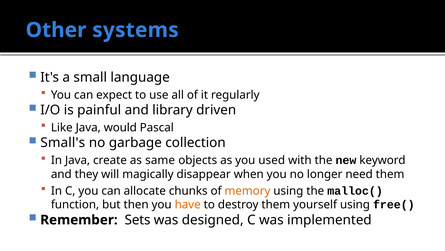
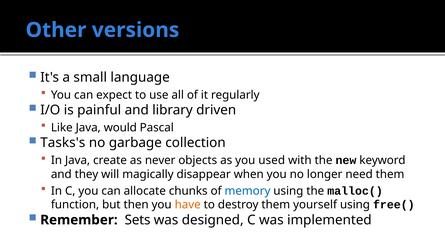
systems: systems -> versions (136, 30)
Small's: Small's -> Tasks's (63, 142)
same: same -> never (160, 160)
memory colour: orange -> blue (247, 190)
